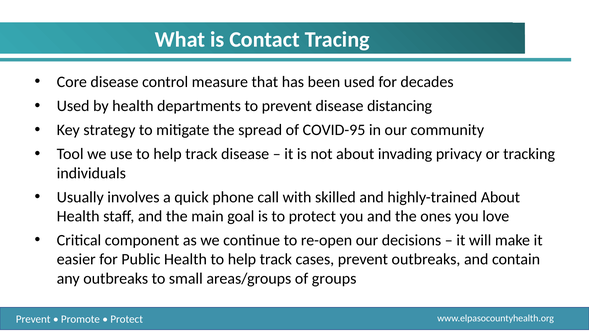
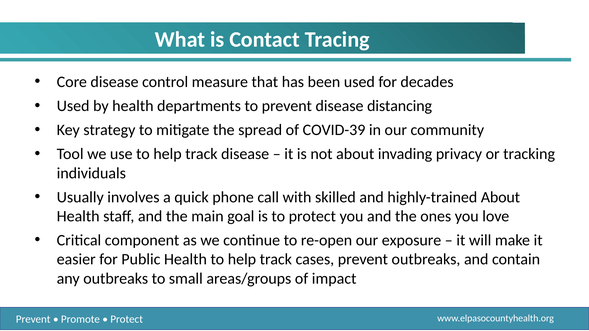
COVID-95: COVID-95 -> COVID-39 (334, 130)
decisions: decisions -> exposure (412, 240)
groups: groups -> impact (334, 279)
